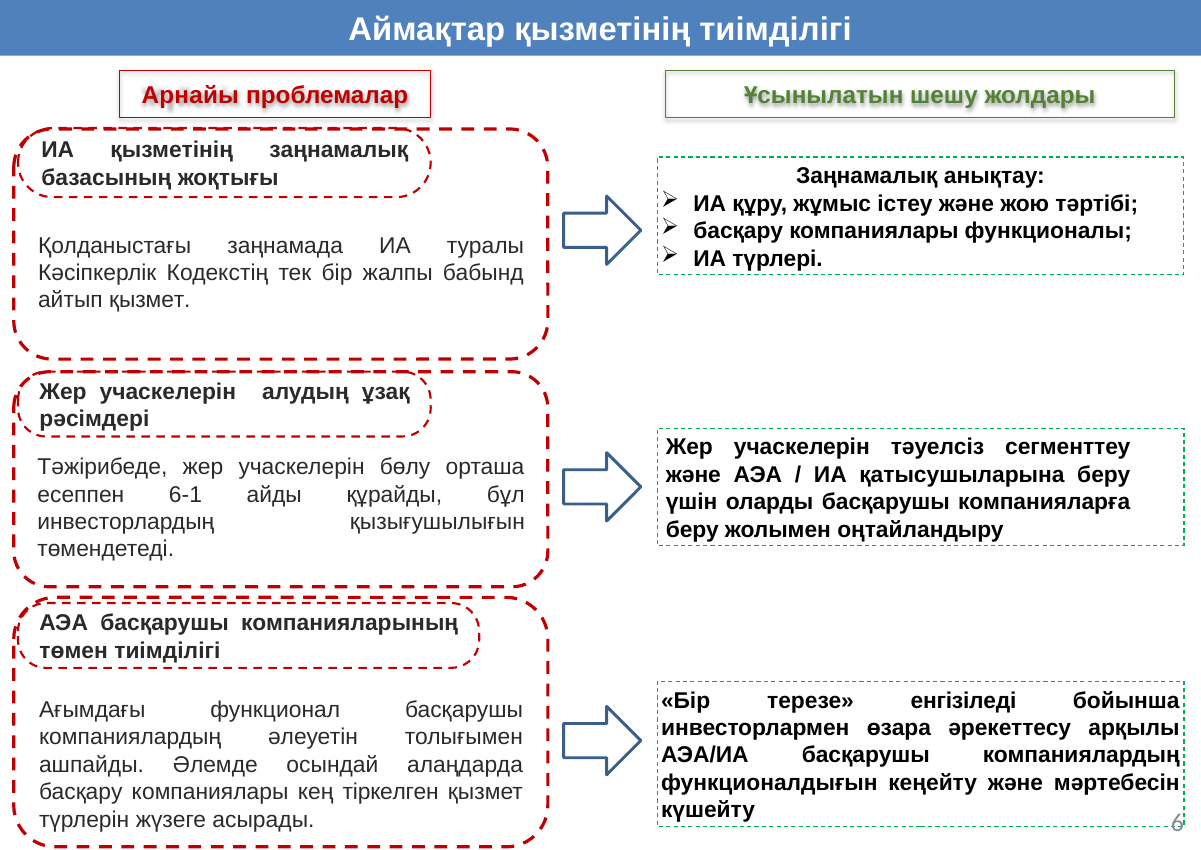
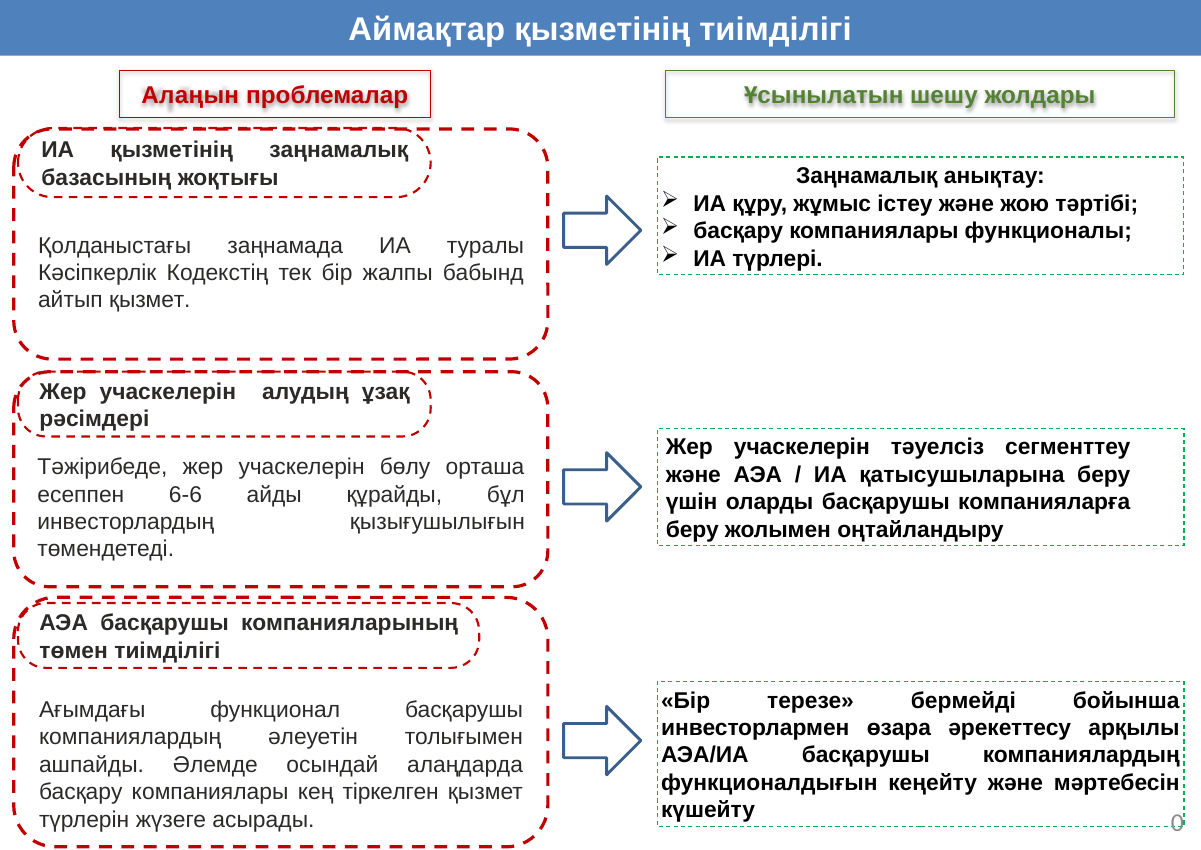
Арнайы: Арнайы -> Алаңын (190, 96)
6-1: 6-1 -> 6-6 (185, 494)
енгізіледі: енгізіледі -> бермейді (963, 700)
6: 6 -> 0 (1177, 823)
